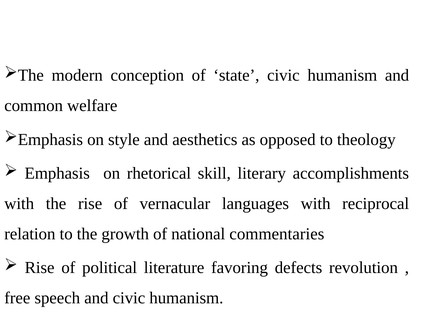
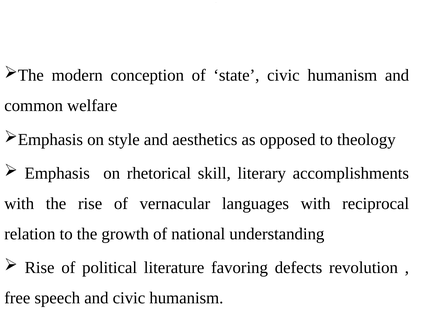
commentaries: commentaries -> understanding (277, 234)
